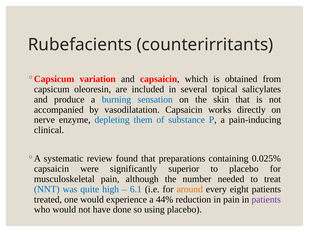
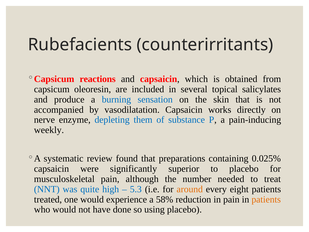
variation: variation -> reactions (98, 79)
clinical: clinical -> weekly (49, 130)
6.1: 6.1 -> 5.3 (136, 189)
44%: 44% -> 58% (165, 199)
patients colour: purple -> orange (266, 199)
